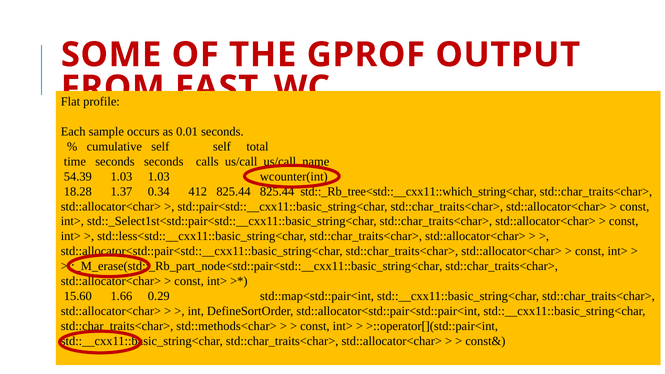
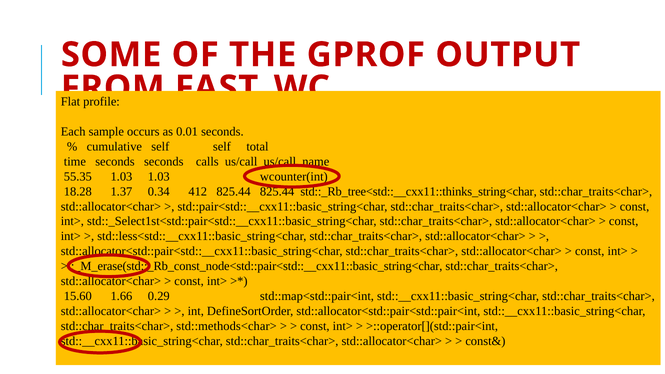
54.39: 54.39 -> 55.35 (78, 177)
std::_Rb_tree<std::__cxx11::which_string<char: std::_Rb_tree<std::__cxx11::which_string<char -> std::_Rb_tree<std::__cxx11::thinks_string<char (419, 191)
>::_M_erase(std::_Rb_part_node<std::pair<std::__cxx11::basic_string<char: >::_M_erase(std::_Rb_part_node<std::pair<std::__cxx11::basic_string<char -> >::_M_erase(std::_Rb_const_node<std::pair<std::__cxx11::basic_string<char (252, 266)
